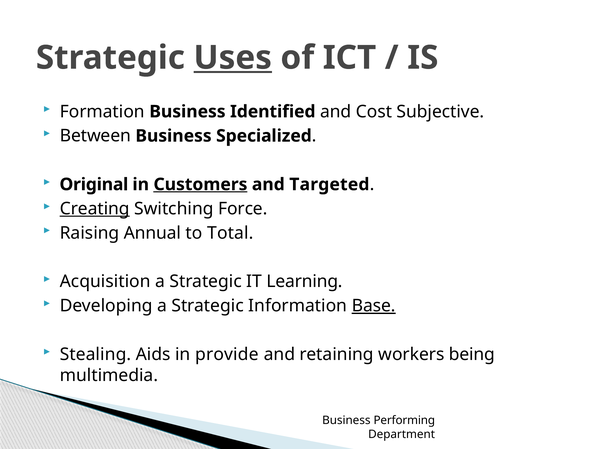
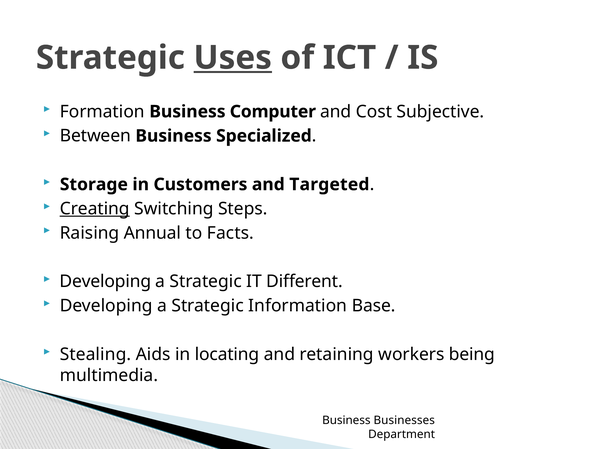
Identified: Identified -> Computer (273, 112)
Original: Original -> Storage (94, 185)
Customers underline: present -> none (200, 185)
Force: Force -> Steps (243, 209)
Total: Total -> Facts (230, 233)
Acquisition: Acquisition -> Developing (105, 282)
Learning: Learning -> Different (305, 282)
Base underline: present -> none (374, 306)
provide: provide -> locating (227, 355)
Performing: Performing -> Businesses (404, 421)
